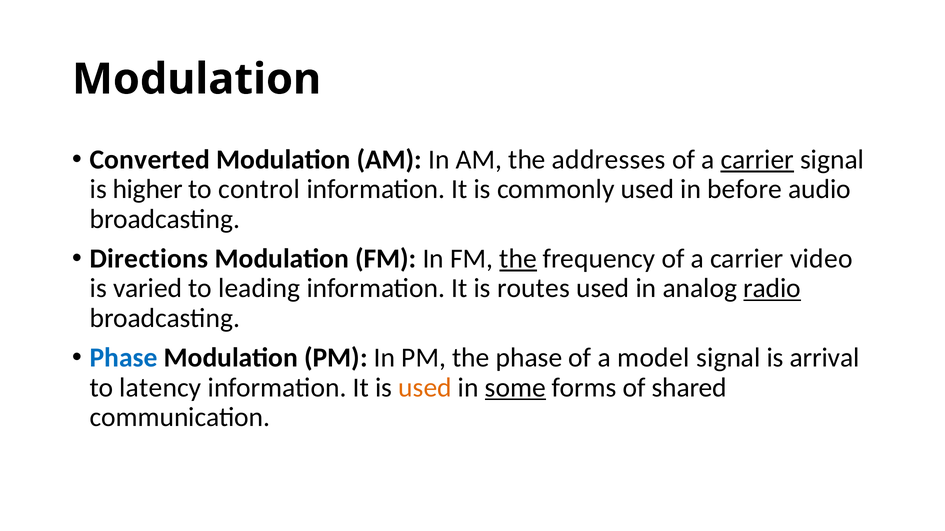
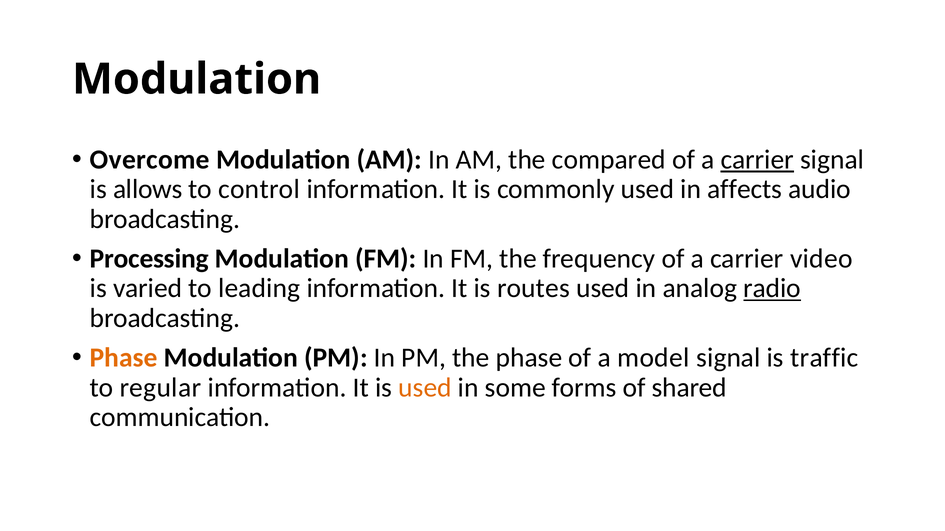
Converted: Converted -> Overcome (150, 160)
addresses: addresses -> compared (609, 160)
higher: higher -> allows (148, 190)
before: before -> affects (745, 190)
Directions: Directions -> Processing (149, 259)
the underline: present -> none (518, 259)
Phase colour: blue -> orange (124, 358)
arrival: arrival -> traffic (824, 358)
latency: latency -> regular (160, 388)
some underline: present -> none (515, 388)
